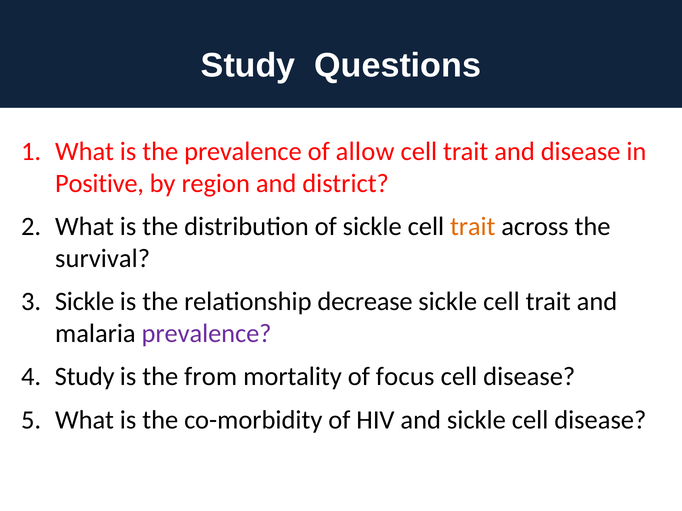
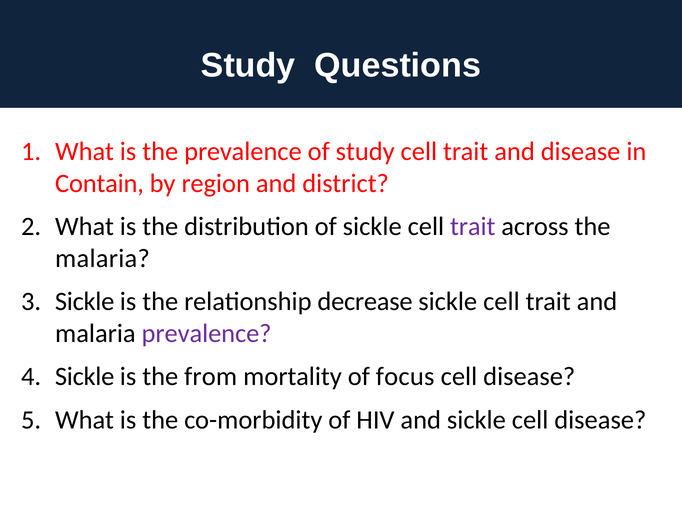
of allow: allow -> study (365, 152)
Positive: Positive -> Contain (100, 184)
trait colour: orange -> purple (473, 227)
survival: survival -> malaria (102, 259)
Study: Study -> Sickle (85, 377)
